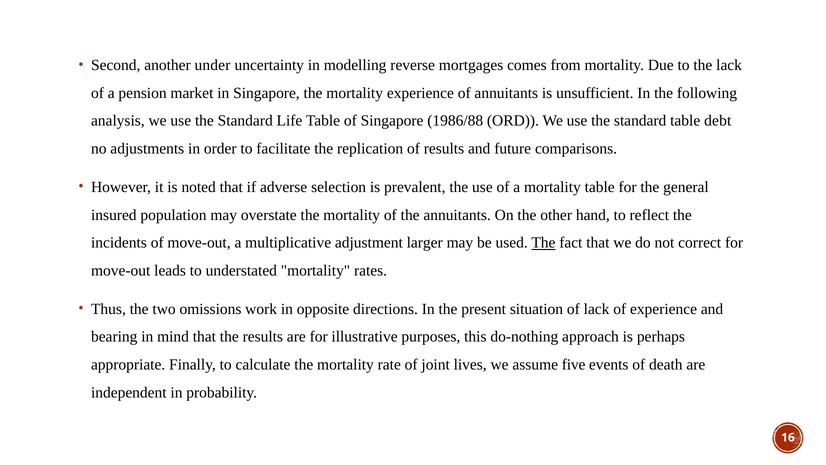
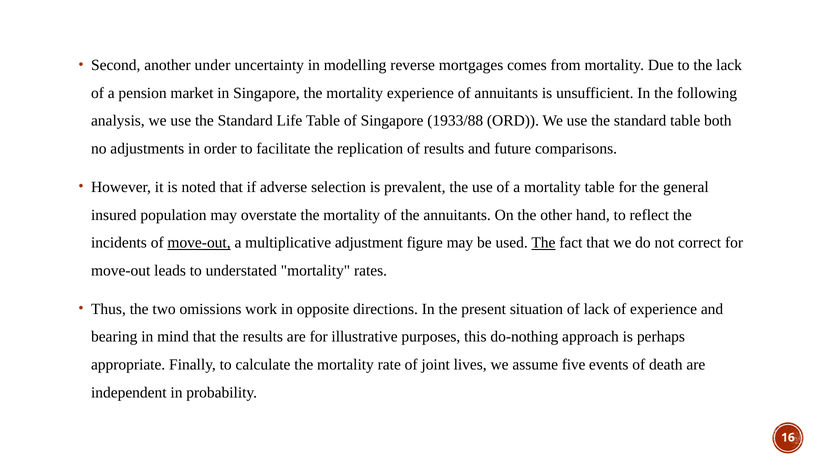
1986/88: 1986/88 -> 1933/88 (455, 121)
debt: debt -> both (718, 121)
move-out underline: none -> present (199, 243)
larger: larger -> figure (425, 243)
